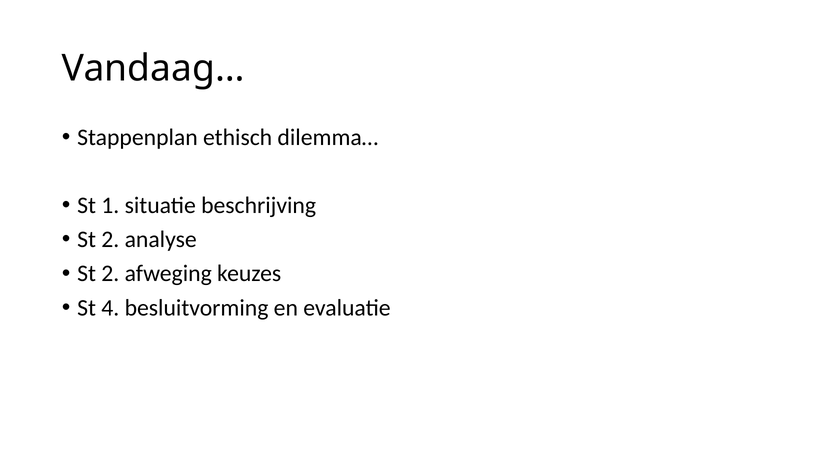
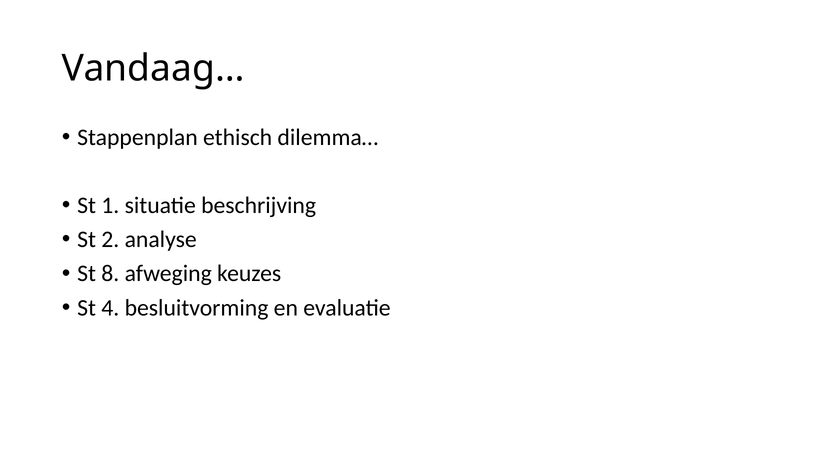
2: 2 -> 8 (110, 274)
